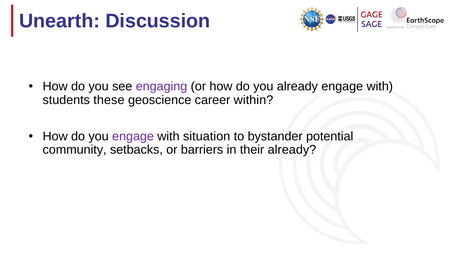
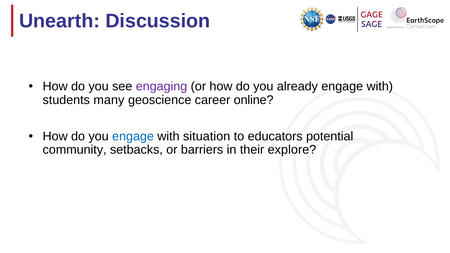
these: these -> many (109, 100)
within: within -> online (254, 100)
engage colour: purple -> blue (133, 136)
bystander: bystander -> educators (275, 136)
their already: already -> explore (292, 150)
